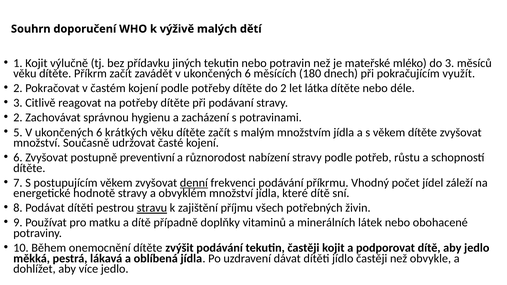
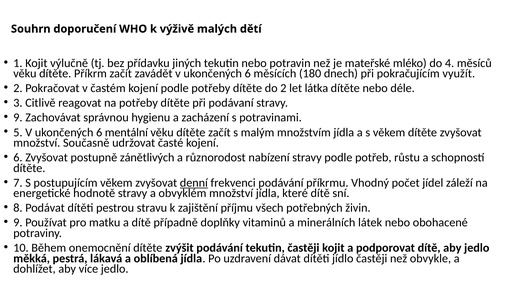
do 3: 3 -> 4 (450, 63)
2: 2 -> 9 (18, 118)
krátkých: krátkých -> mentální (126, 132)
preventivní: preventivní -> zánětlivých (147, 158)
stravu underline: present -> none (152, 208)
